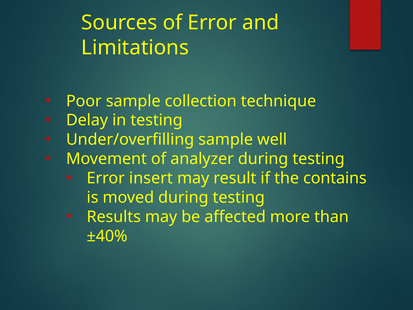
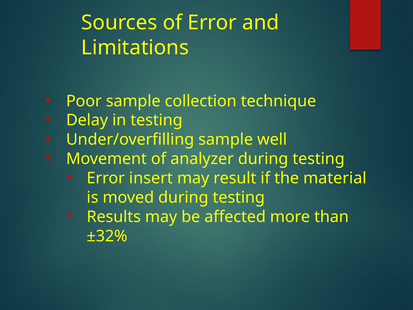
contains: contains -> material (335, 178)
±40%: ±40% -> ±32% (107, 236)
